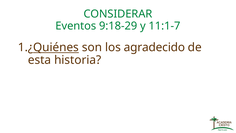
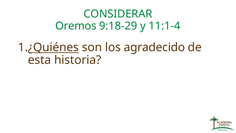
Eventos: Eventos -> Oremos (76, 26)
11:1-7: 11:1-7 -> 11:1-4 (165, 26)
